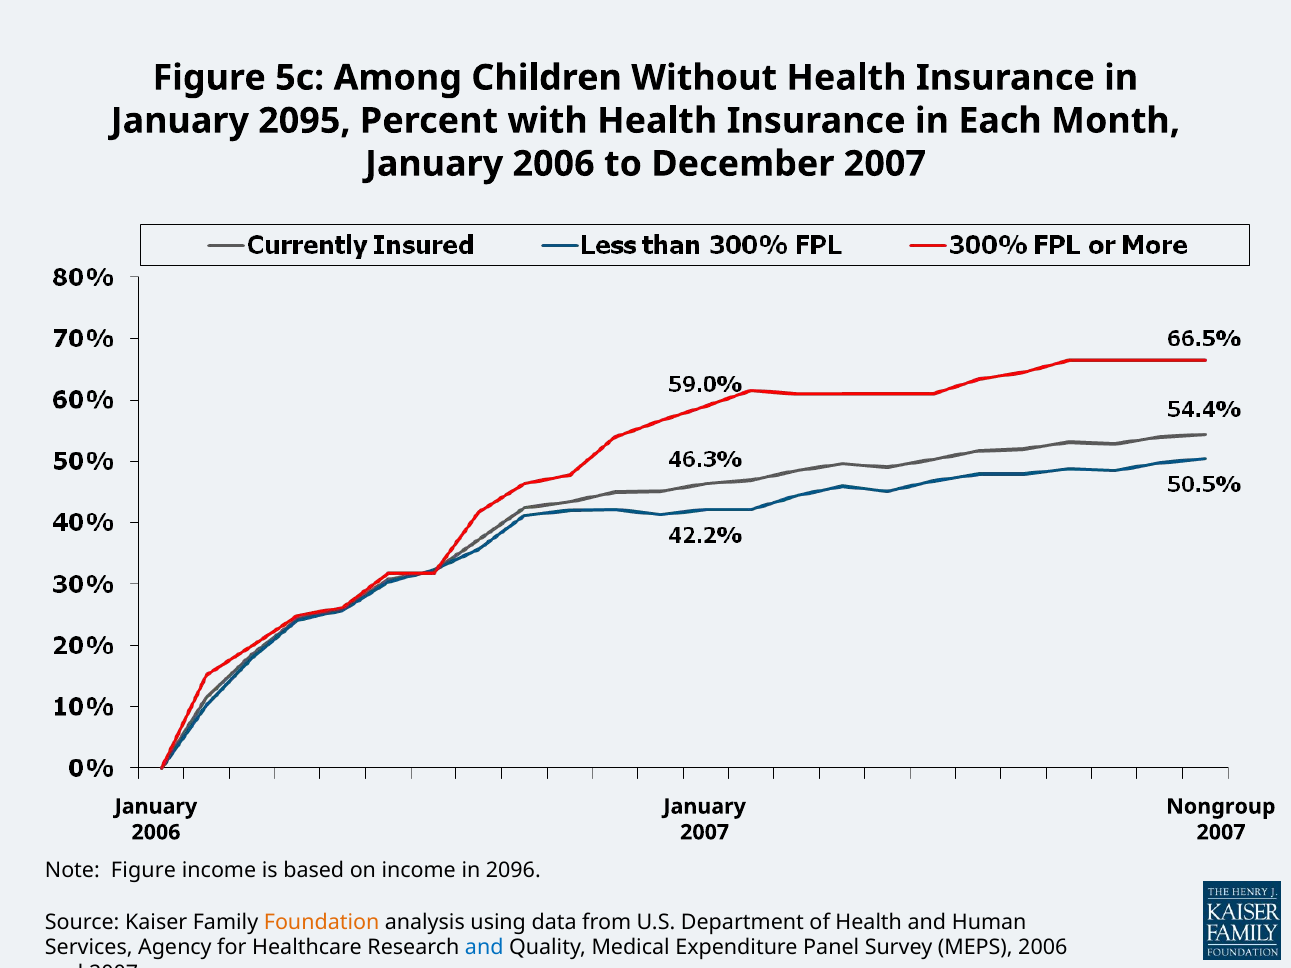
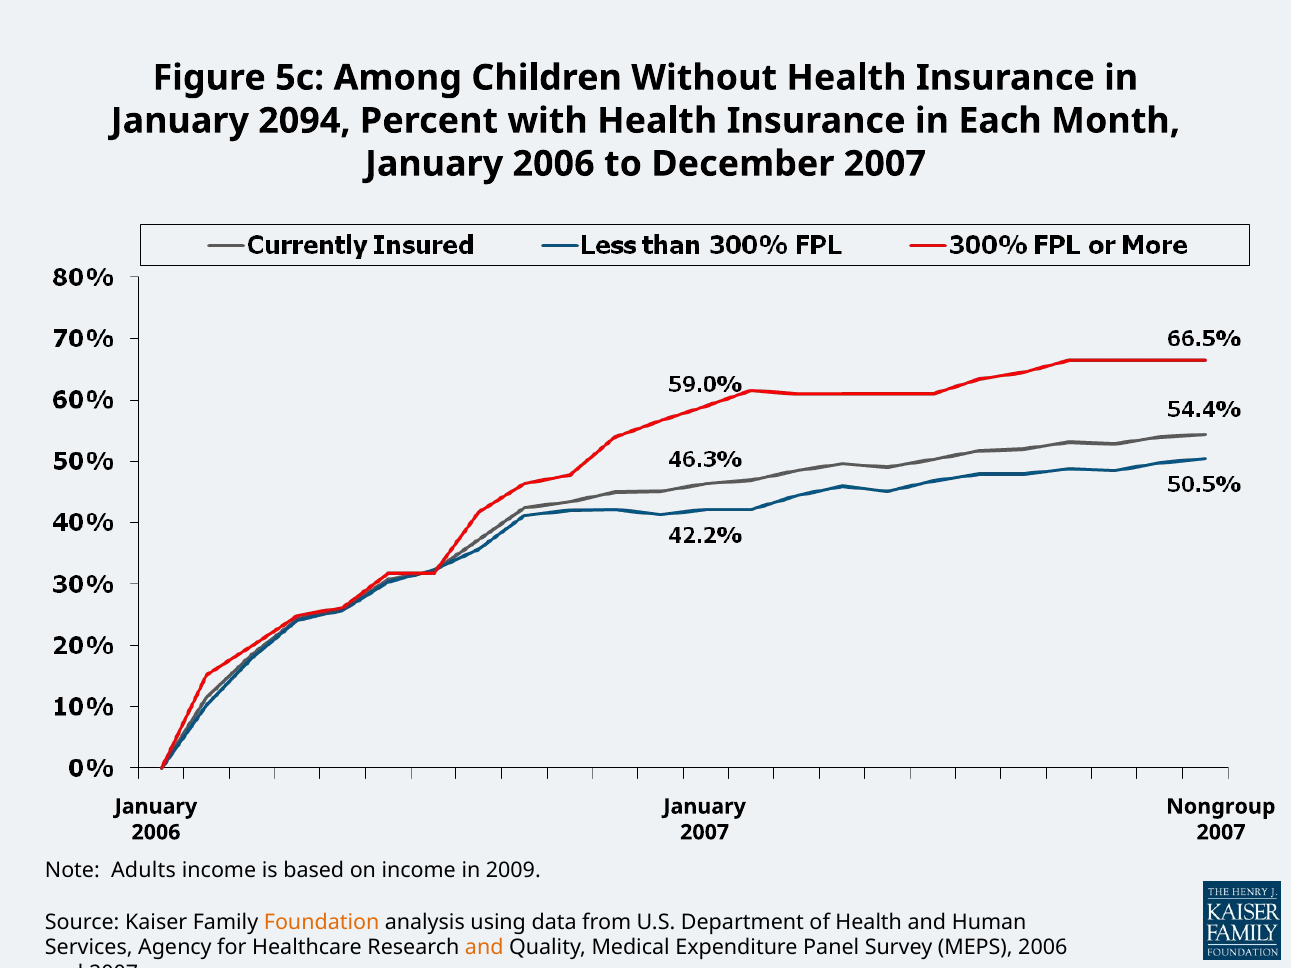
2095: 2095 -> 2094 (304, 121)
Note Figure: Figure -> Adults (144, 871)
2096: 2096 -> 2009 (513, 871)
and colour: blue -> orange (484, 948)
